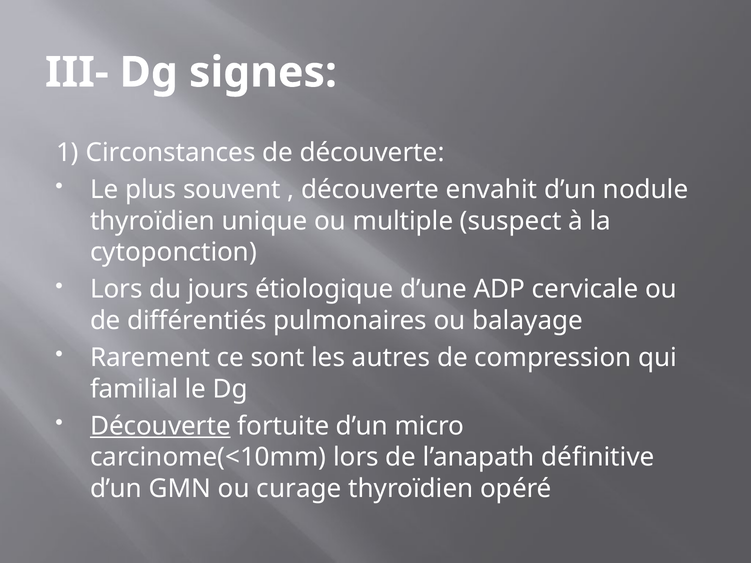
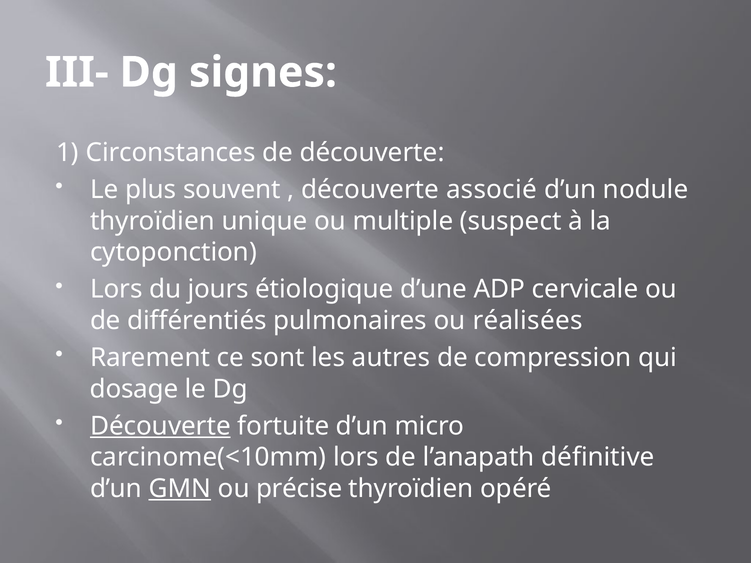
envahit: envahit -> associé (491, 190)
balayage: balayage -> réalisées (528, 321)
familial: familial -> dosage (134, 389)
GMN underline: none -> present (180, 489)
curage: curage -> précise (299, 489)
